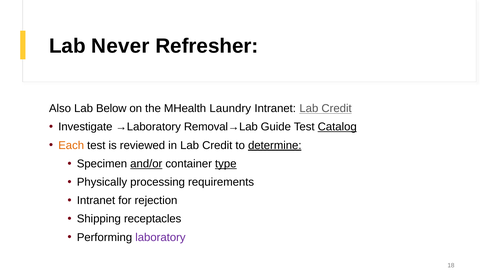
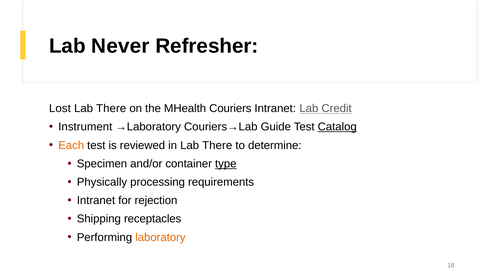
Also: Also -> Lost (60, 109)
Below: Below -> There (111, 109)
Laundry: Laundry -> Couriers (230, 109)
Investigate: Investigate -> Instrument (85, 127)
Removal→Lab: Removal→Lab -> Couriers→Lab (221, 127)
in Lab Credit: Credit -> There (217, 146)
determine underline: present -> none (275, 146)
and/or underline: present -> none (146, 164)
laboratory colour: purple -> orange (160, 238)
